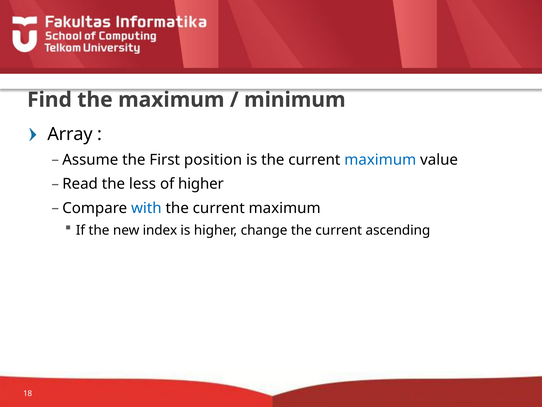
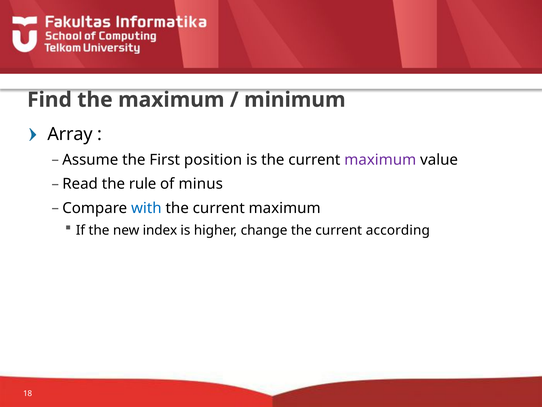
maximum colour: blue -> purple (380, 160)
less: less -> rule (143, 184)
of higher: higher -> minus (201, 184)
ascending: ascending -> according (398, 230)
